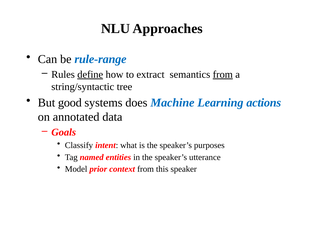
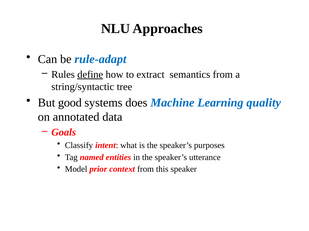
rule-range: rule-range -> rule-adapt (100, 59)
from underline: present -> none (223, 75)
actions: actions -> quality (264, 103)
